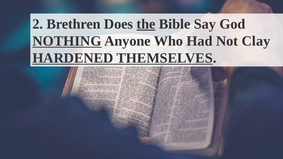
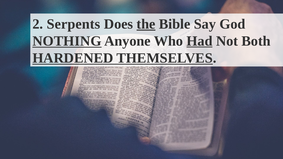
Brethren: Brethren -> Serpents (73, 24)
Had underline: none -> present (200, 41)
Clay: Clay -> Both (256, 41)
